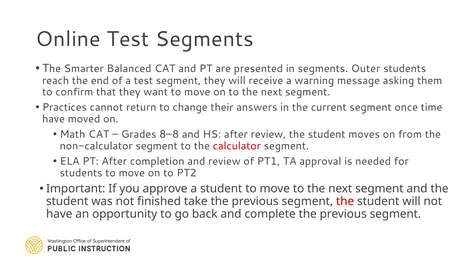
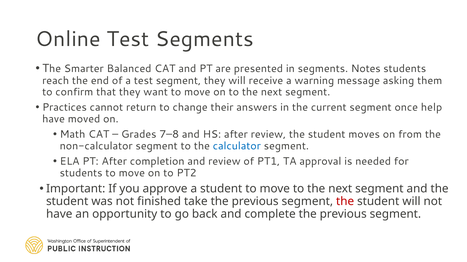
Outer: Outer -> Notes (366, 69)
time: time -> help (432, 108)
8–8: 8–8 -> 7–8 (169, 135)
calculator colour: red -> blue (237, 146)
